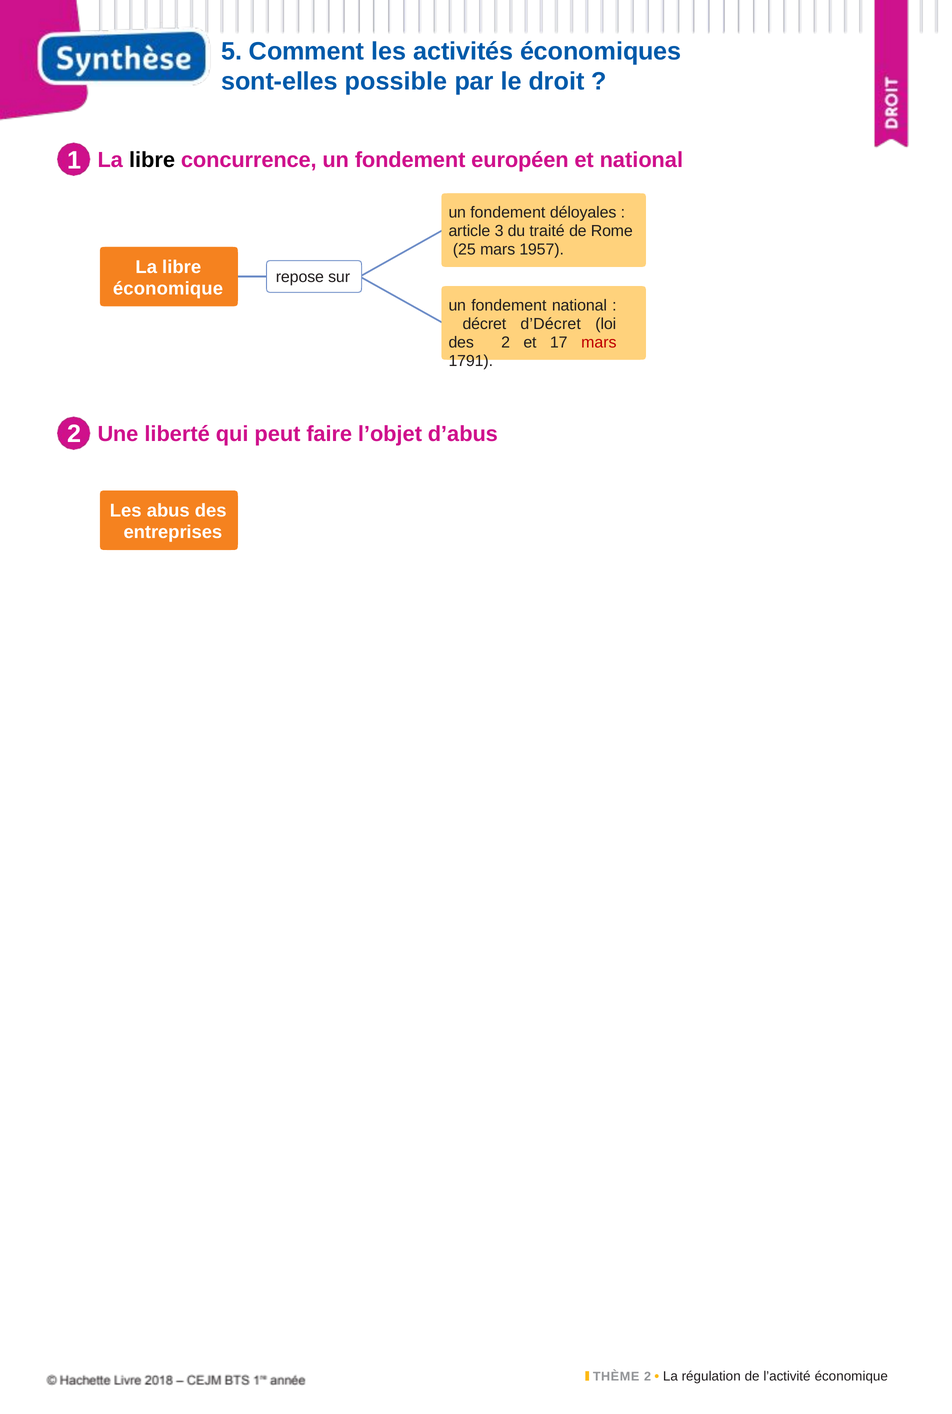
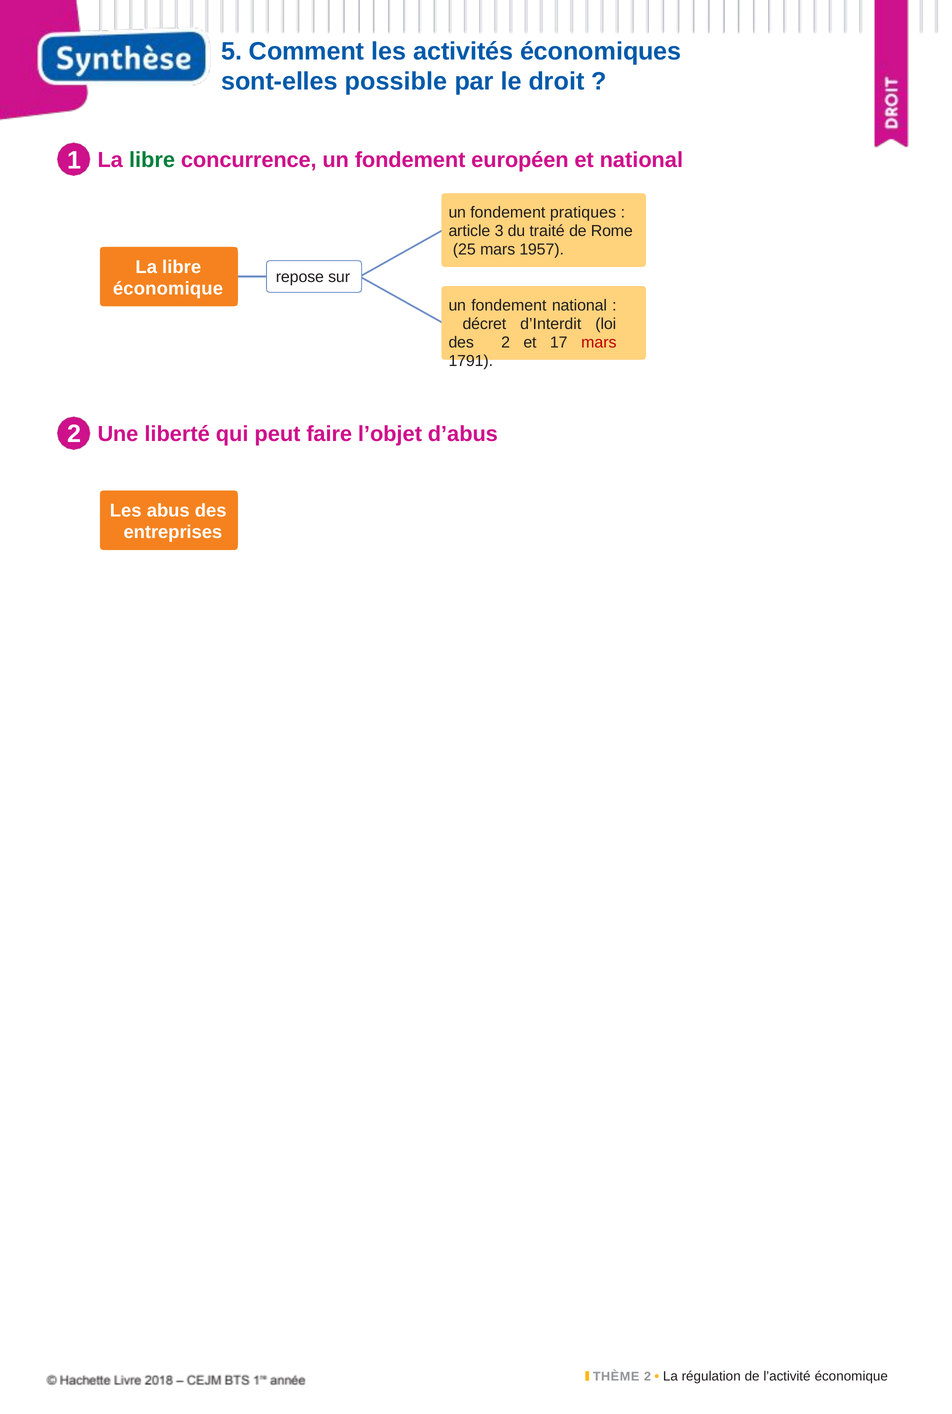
libre colour: black -> green (152, 160)
déloyales: déloyales -> pratiques (583, 213)
d’Décret: d’Décret -> d’Interdit (551, 324)
